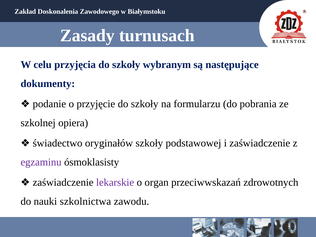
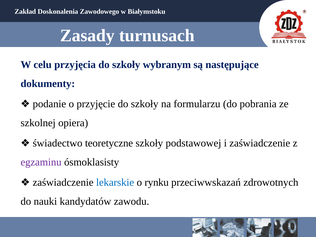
oryginałów: oryginałów -> teoretyczne (109, 143)
lekarskie colour: purple -> blue (115, 182)
organ: organ -> rynku (157, 182)
szkolnictwa: szkolnictwa -> kandydatów (85, 201)
